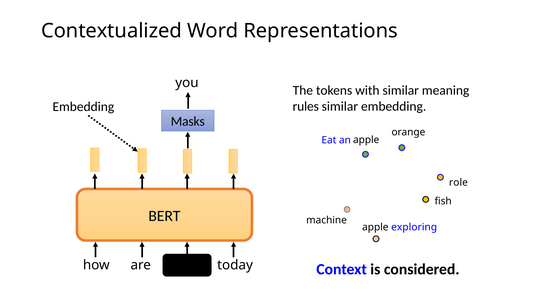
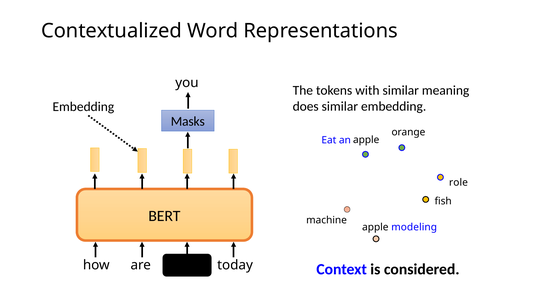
rules: rules -> does (306, 107)
exploring: exploring -> modeling (414, 228)
